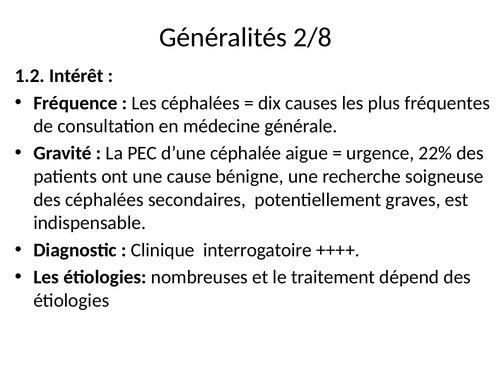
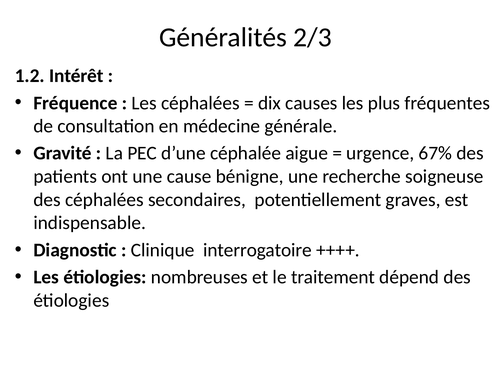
2/8: 2/8 -> 2/3 (313, 37)
22%: 22% -> 67% (435, 153)
